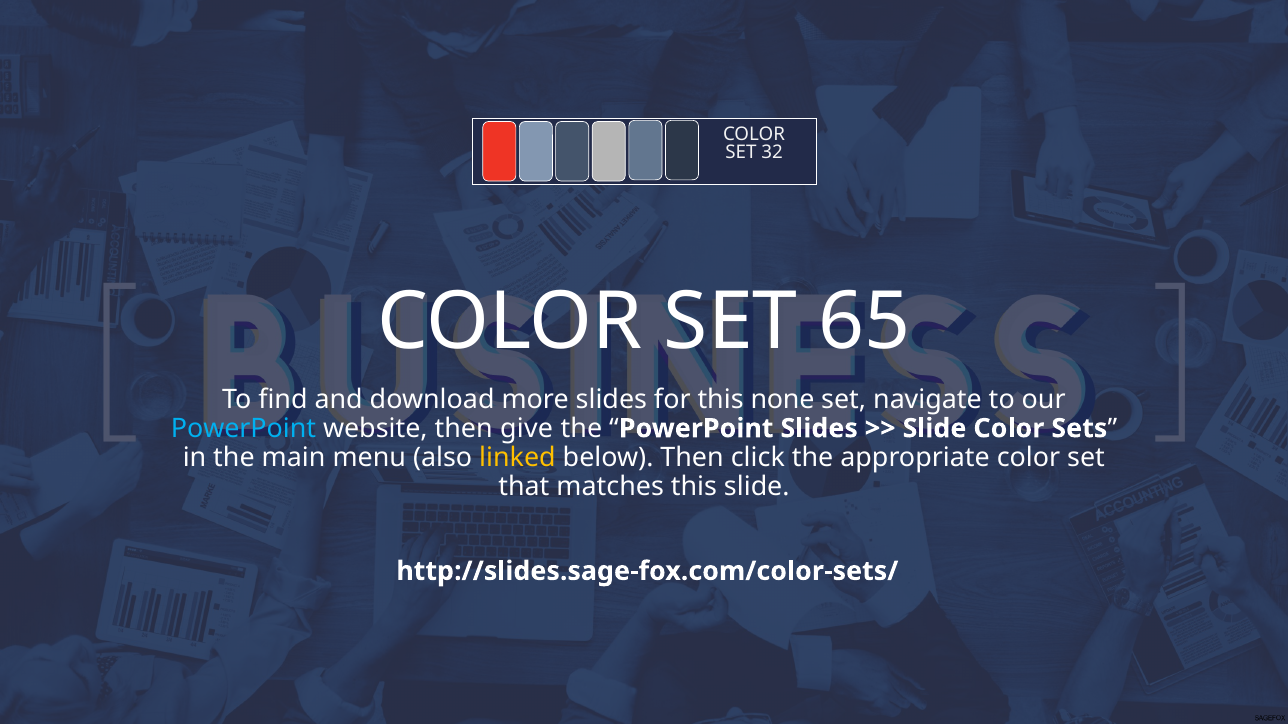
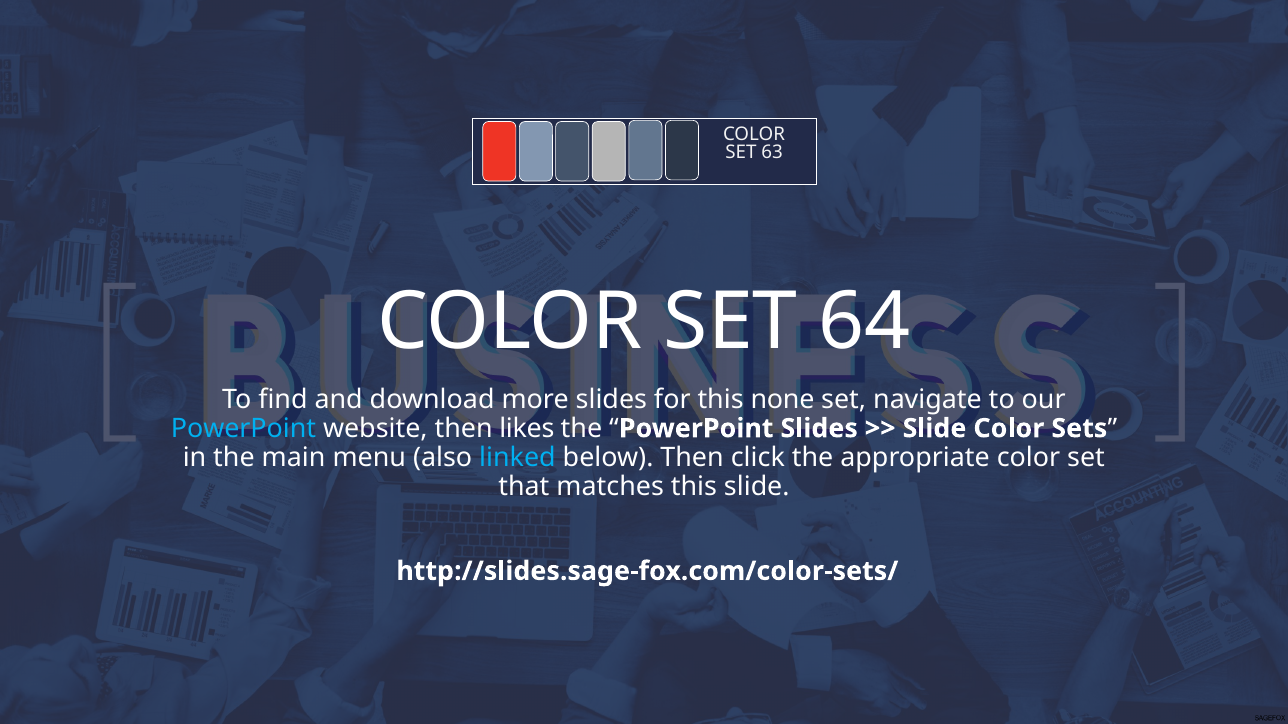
32: 32 -> 63 (772, 153)
65: 65 -> 64 (865, 322)
give: give -> likes (527, 429)
linked colour: yellow -> light blue (517, 458)
